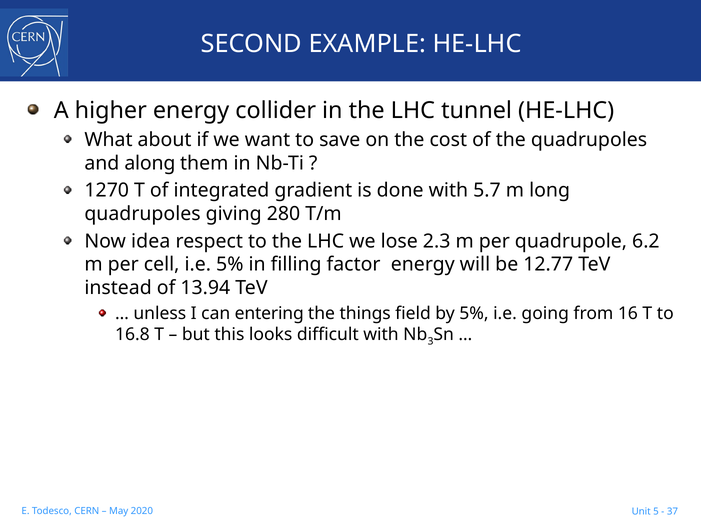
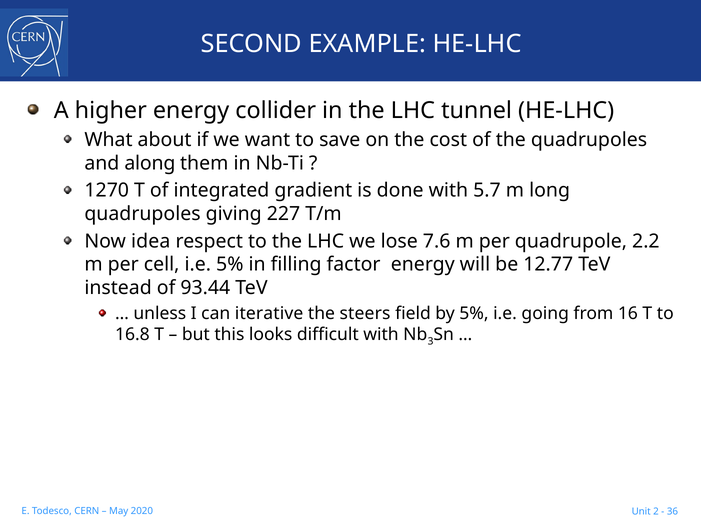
280: 280 -> 227 (283, 214)
2.3: 2.3 -> 7.6 (437, 241)
6.2: 6.2 -> 2.2 (646, 241)
13.94: 13.94 -> 93.44 (205, 288)
entering: entering -> iterative (269, 313)
things: things -> steers (365, 313)
5: 5 -> 2 (656, 511)
37: 37 -> 36 (672, 511)
